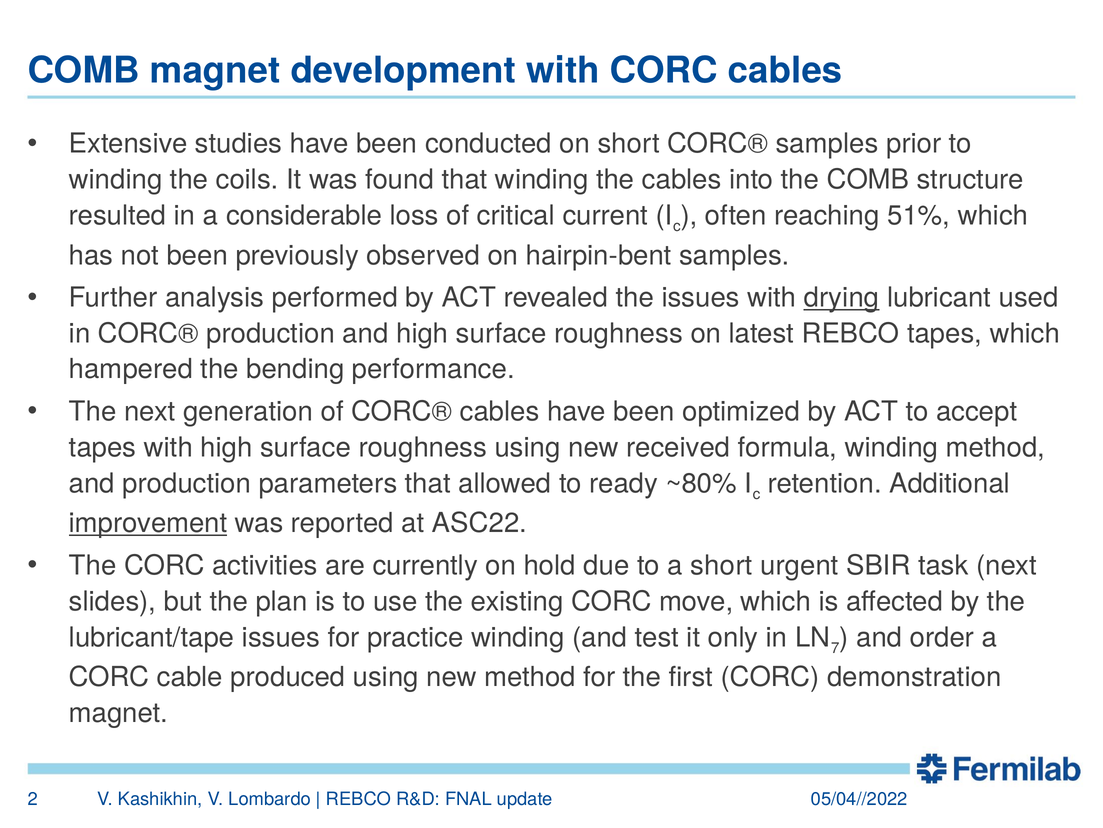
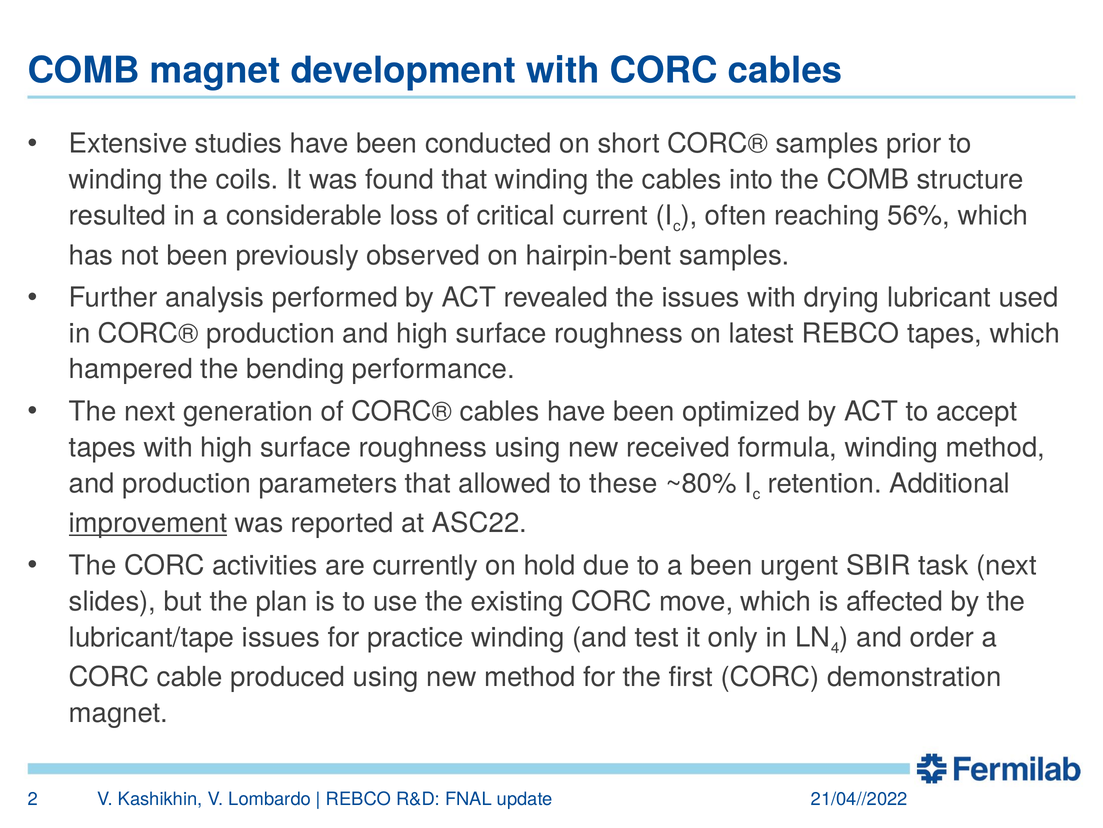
51%: 51% -> 56% (919, 215)
drying underline: present -> none (841, 298)
ready: ready -> these (623, 483)
a short: short -> been (721, 565)
7: 7 -> 4 (835, 647)
05/04//2022: 05/04//2022 -> 21/04//2022 (859, 798)
